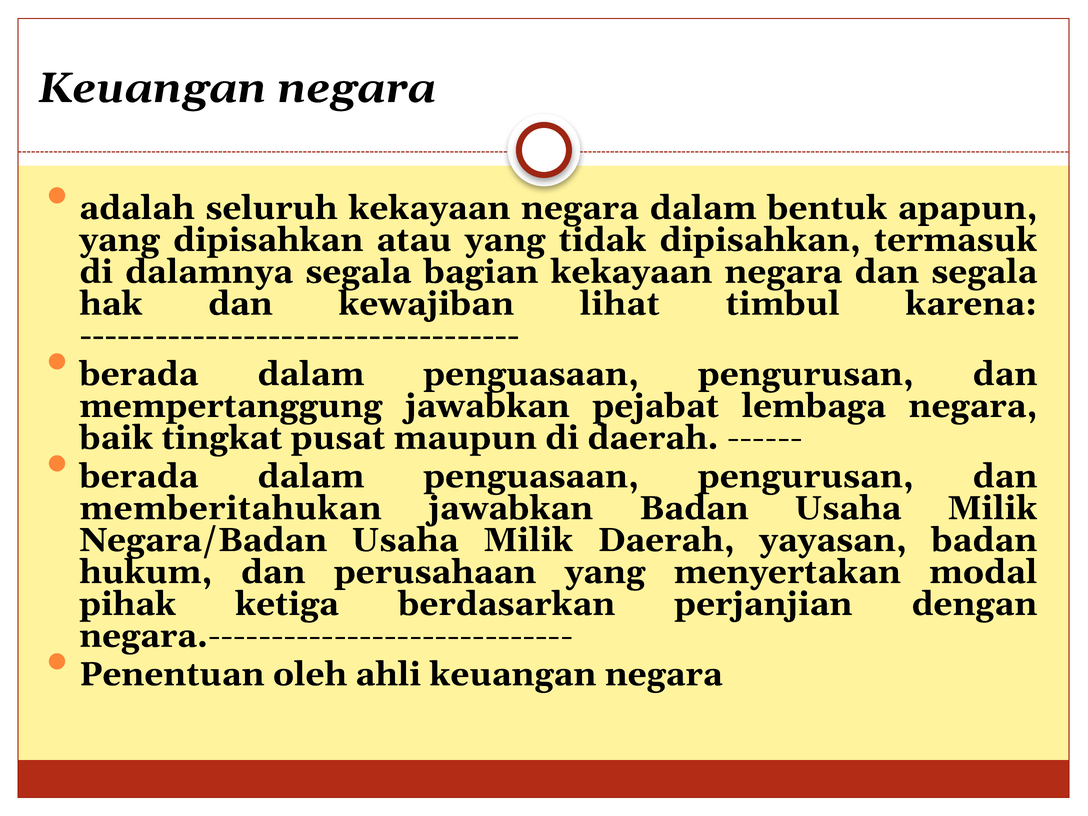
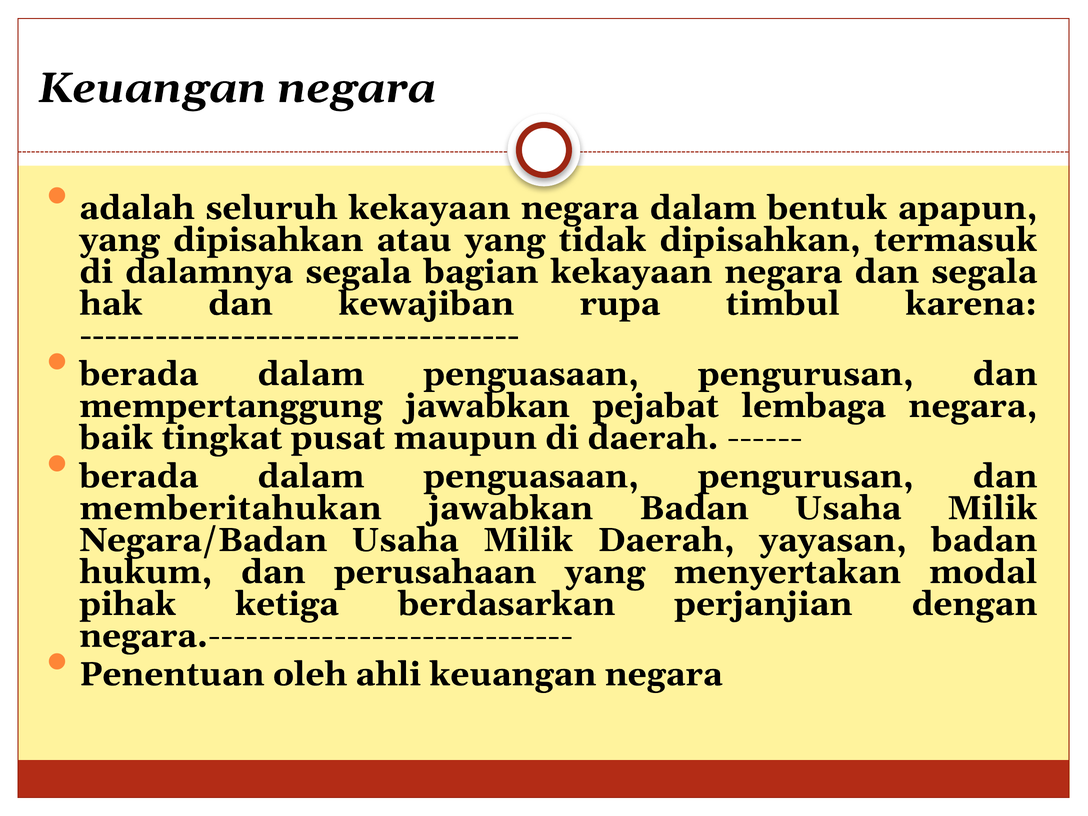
lihat: lihat -> rupa (620, 304)
